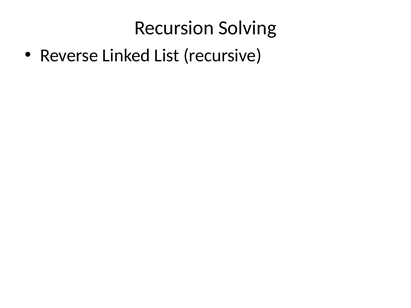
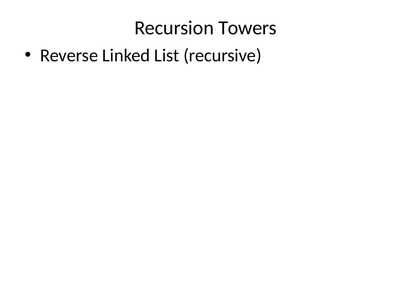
Solving: Solving -> Towers (248, 28)
